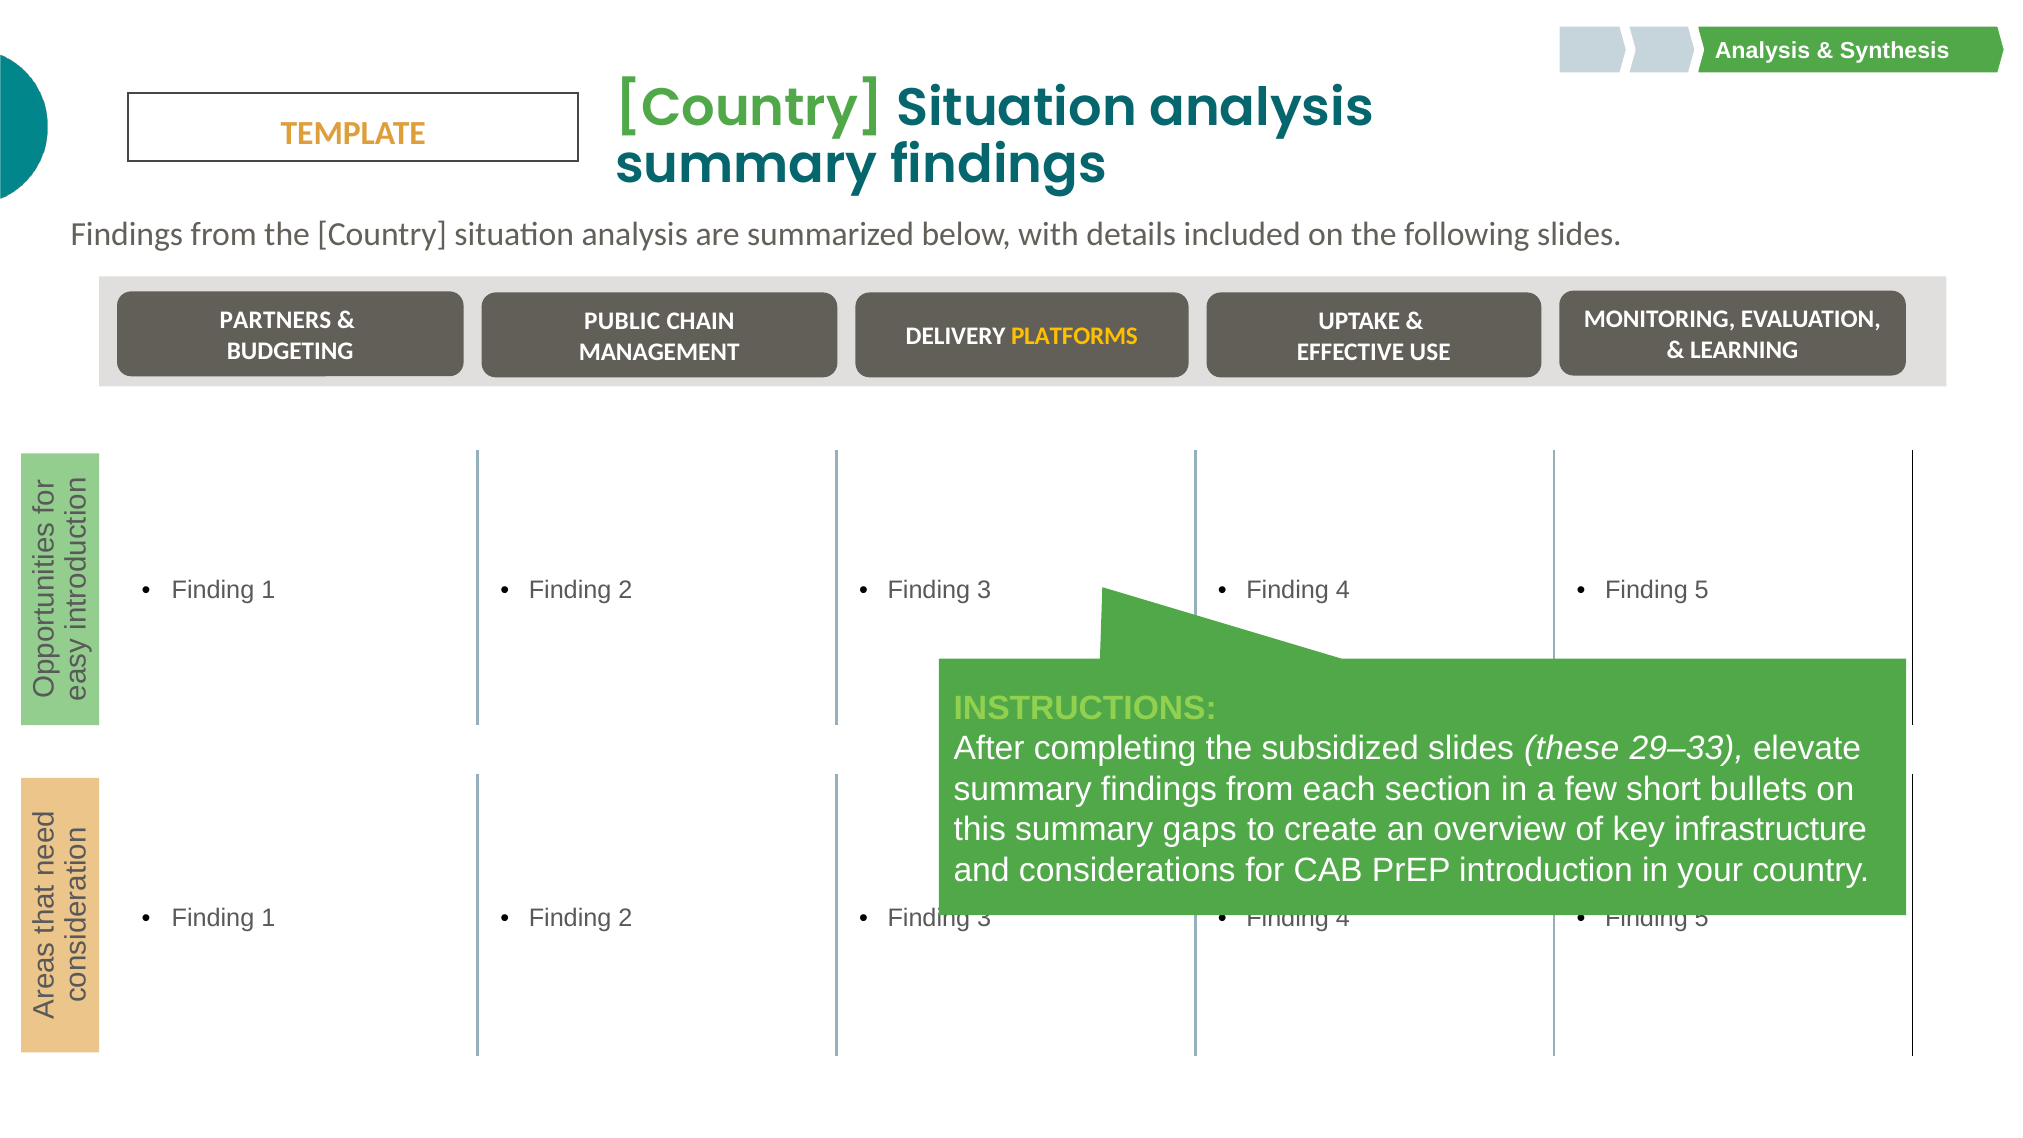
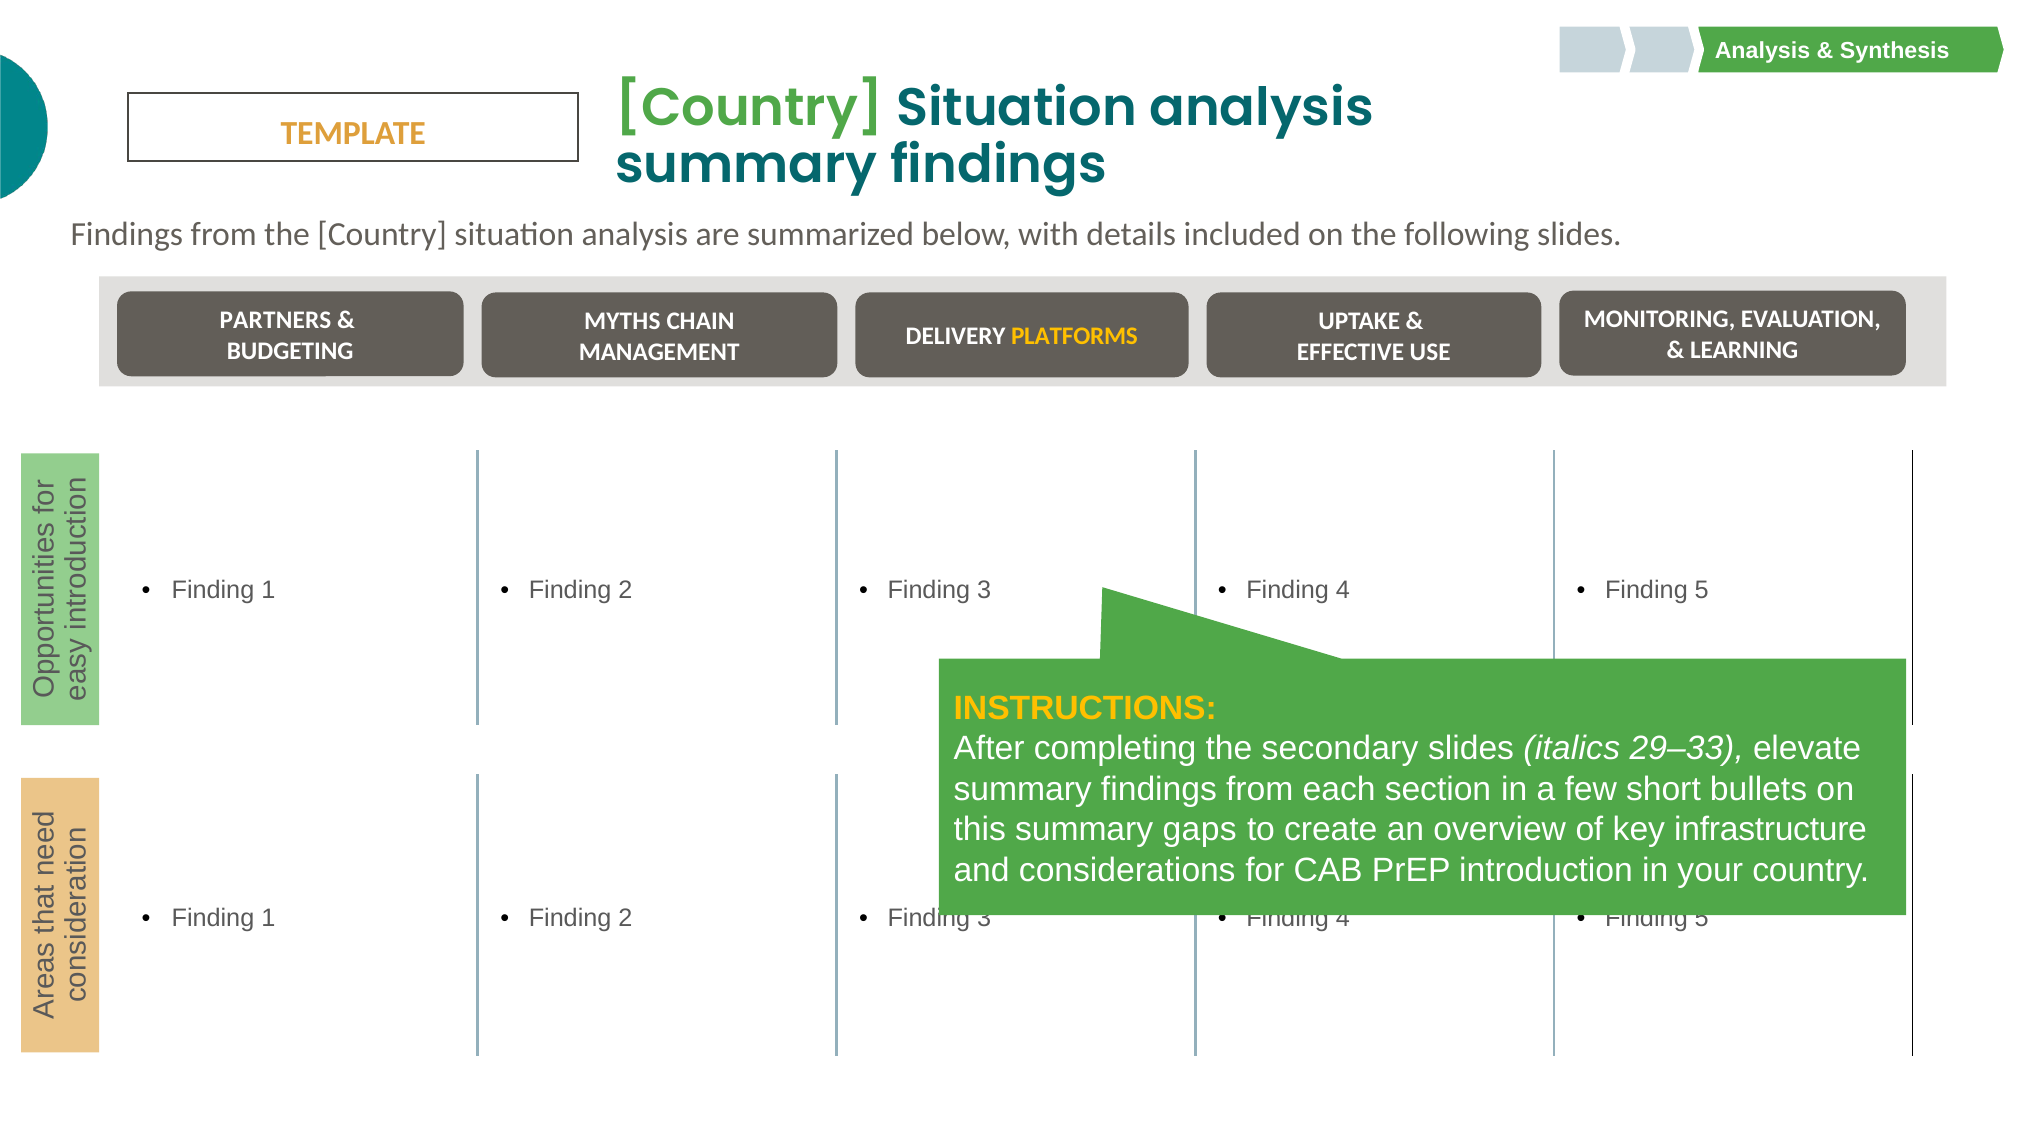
PUBLIC: PUBLIC -> MYTHS (622, 321)
INSTRUCTIONS colour: light green -> yellow (1085, 708)
subsidized: subsidized -> secondary (1340, 749)
these: these -> italics (1572, 749)
